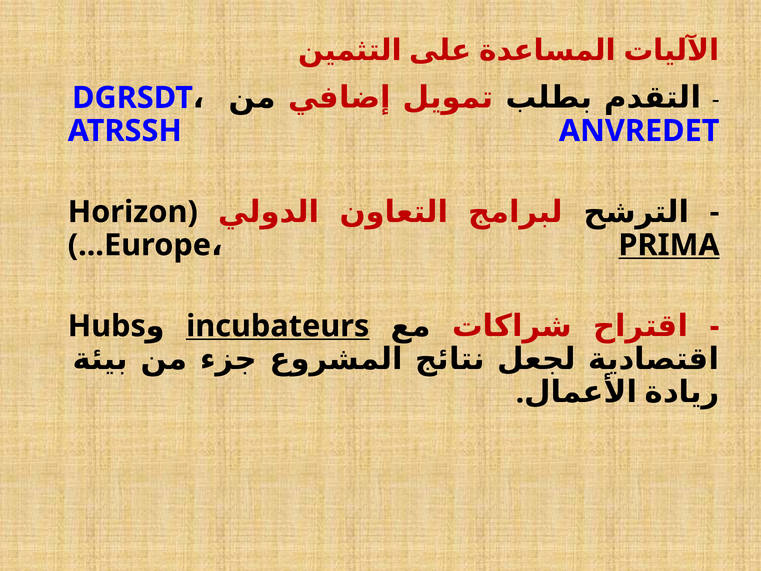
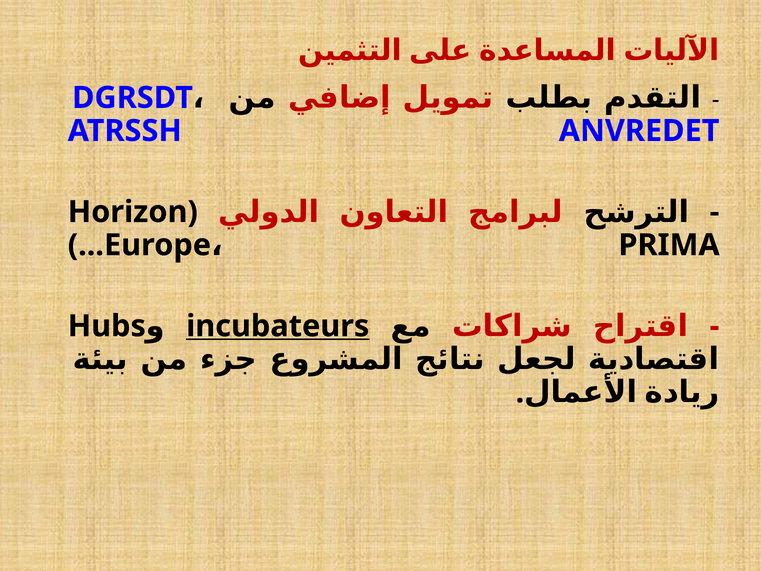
PRIMA underline: present -> none (669, 245)
